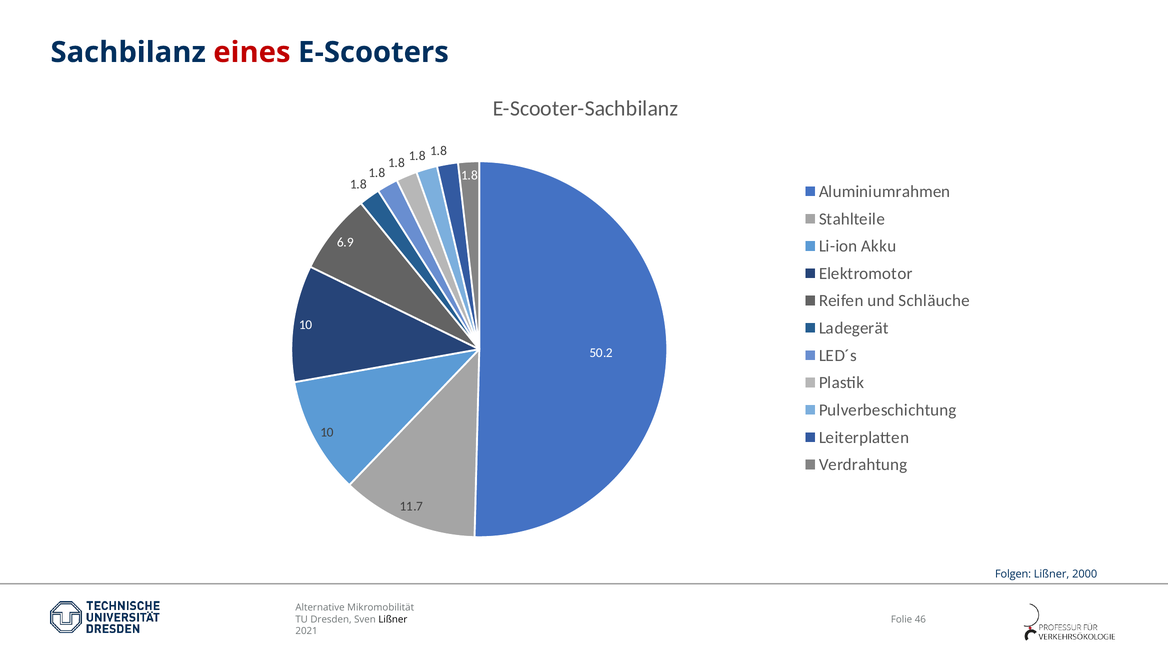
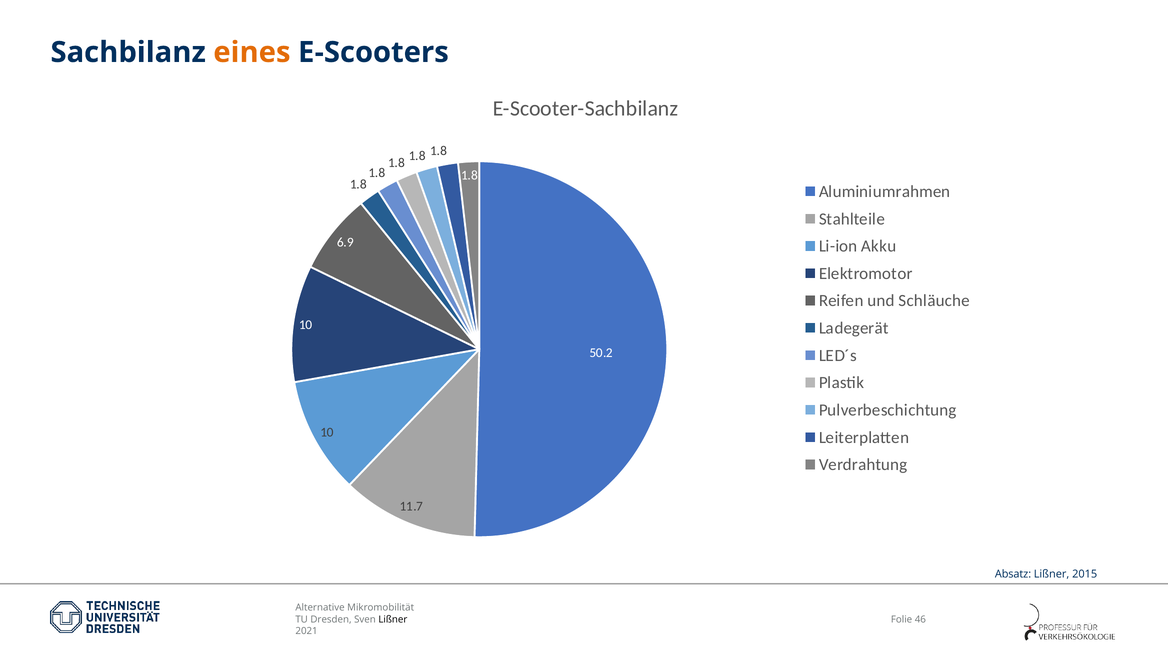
eines colour: red -> orange (252, 52)
Folgen: Folgen -> Absatz (1013, 574)
2000: 2000 -> 2015 (1085, 574)
